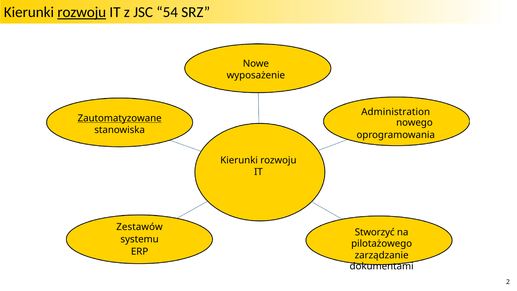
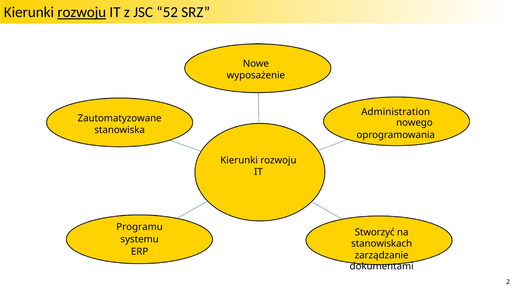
54: 54 -> 52 (167, 12)
Zautomatyzowane underline: present -> none (120, 118)
Zestawów: Zestawów -> Programu (140, 227)
pilotażowego: pilotażowego -> stanowiskach (382, 243)
